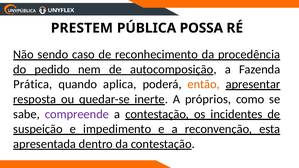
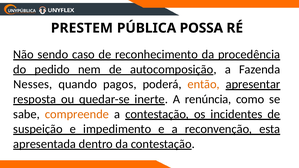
Prática: Prática -> Nesses (33, 84)
aplica: aplica -> pagos (120, 84)
próprios: próprios -> renúncia (208, 99)
compreende colour: purple -> orange (77, 114)
